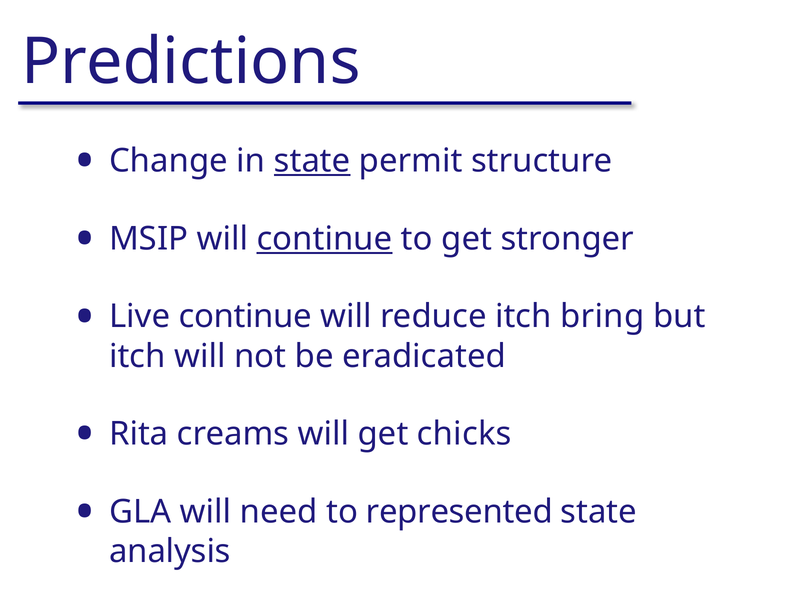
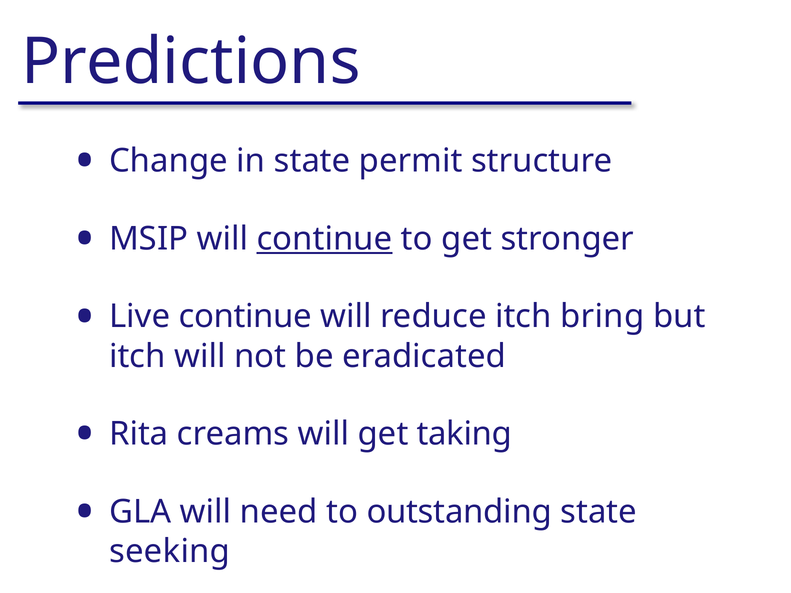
state underline: present -> none (312, 161)
chicks: chicks -> taking (465, 434)
represented: represented -> outstanding (459, 512)
analysis: analysis -> seeking (170, 552)
